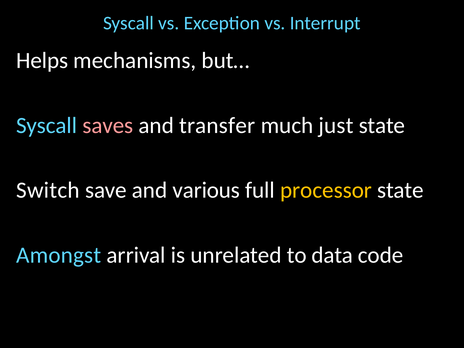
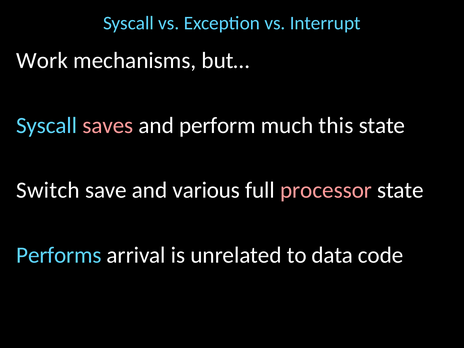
Helps: Helps -> Work (42, 60)
transfer: transfer -> perform (217, 125)
just: just -> this (336, 125)
processor colour: yellow -> pink (326, 190)
Amongst: Amongst -> Performs (59, 255)
